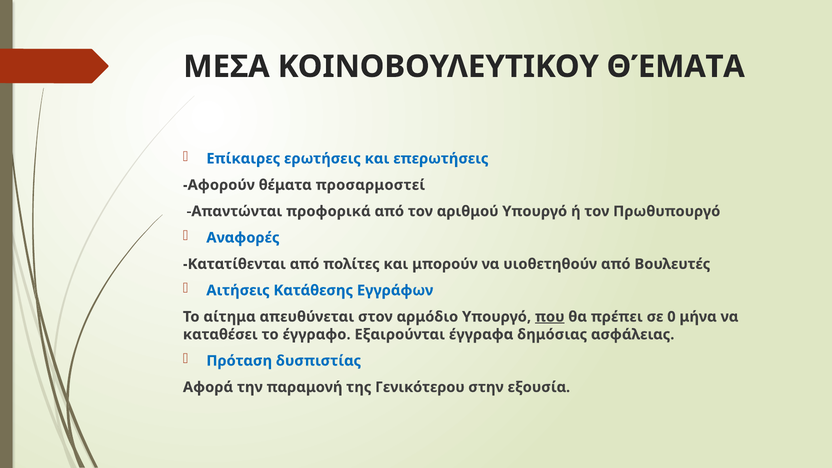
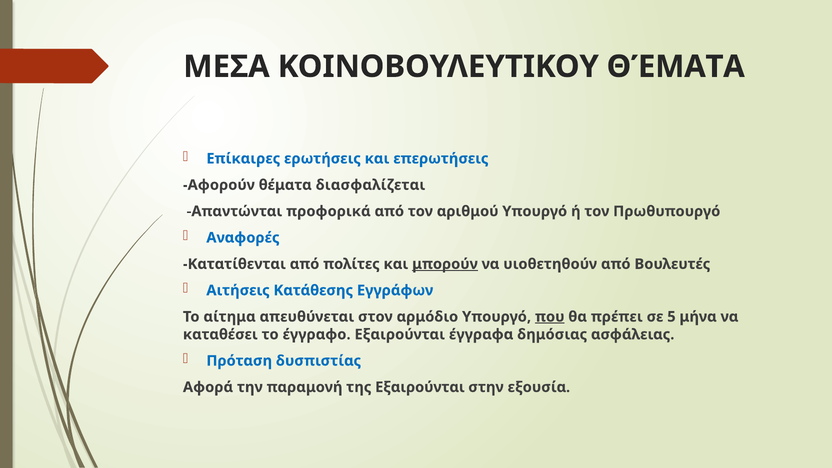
προσαρμοστεί: προσαρμοστεί -> διασφαλίζεται (370, 185)
μπορούν underline: none -> present (445, 264)
0: 0 -> 5 (671, 317)
της Γενικότερου: Γενικότερου -> Εξαιρούνται (420, 387)
